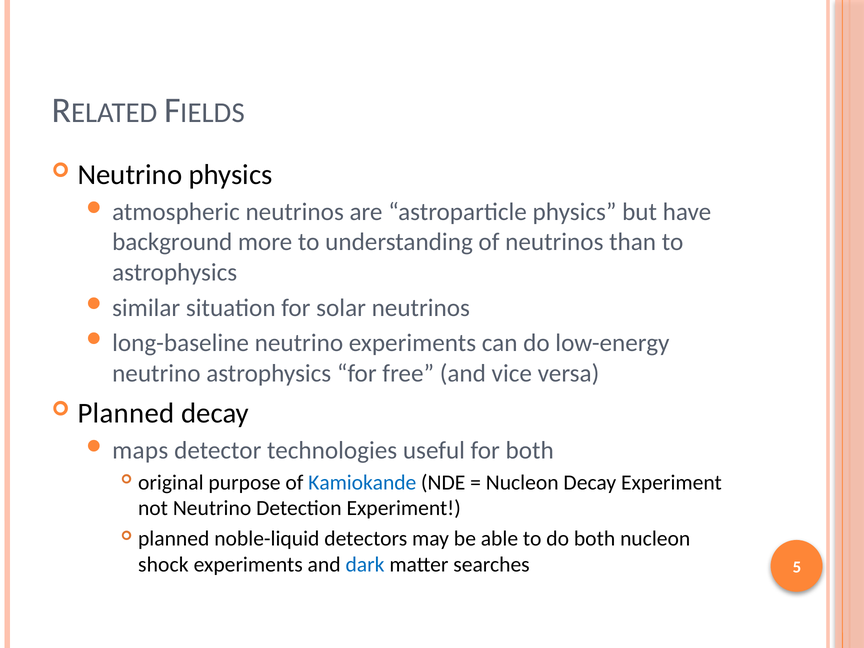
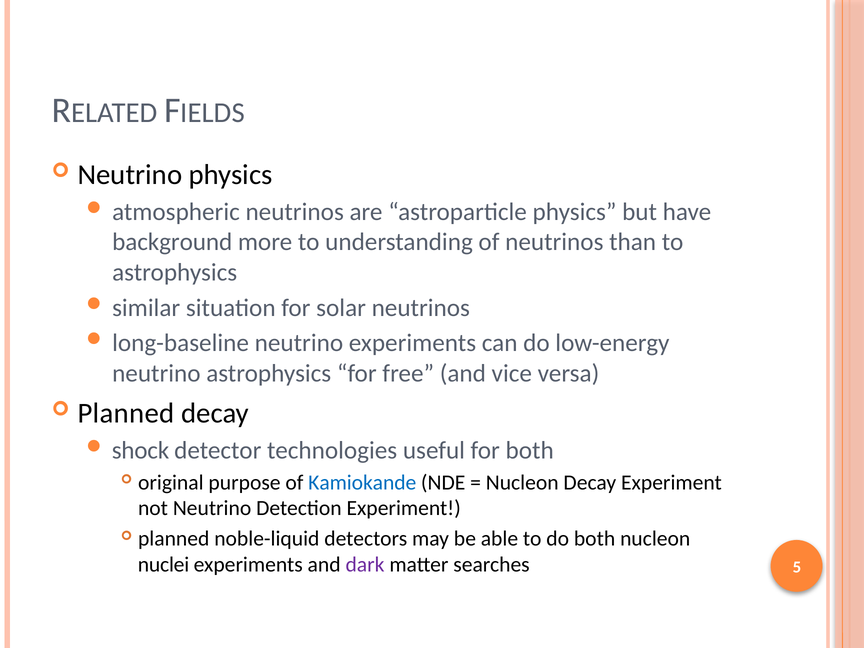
maps: maps -> shock (140, 450)
shock: shock -> nuclei (164, 564)
dark colour: blue -> purple (365, 564)
